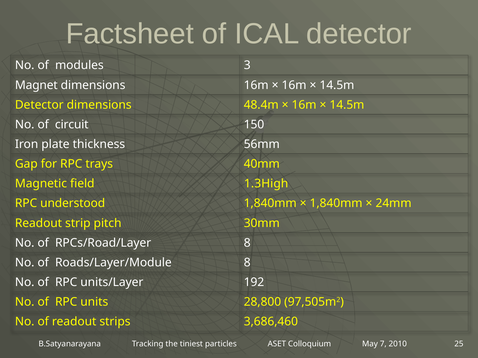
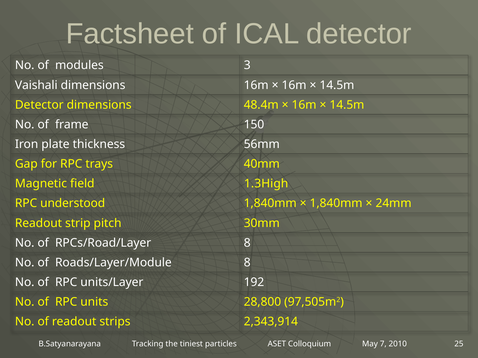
Magnet: Magnet -> Vaishali (36, 85)
circuit: circuit -> frame (72, 125)
3,686,460: 3,686,460 -> 2,343,914 (271, 322)
